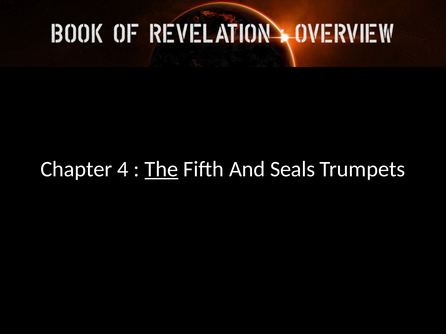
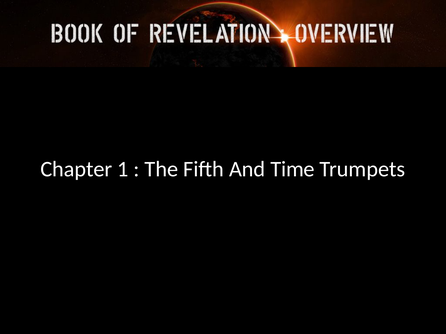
4: 4 -> 1 (123, 169)
The underline: present -> none (161, 169)
Seals: Seals -> Time (293, 169)
